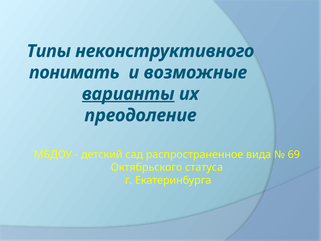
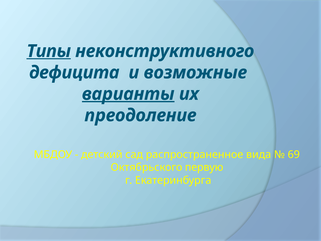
Типы underline: none -> present (49, 51)
понимать: понимать -> дефицита (74, 72)
статуса: статуса -> первую (204, 167)
